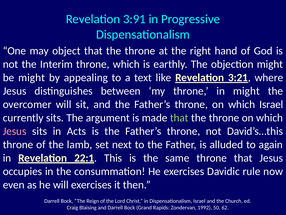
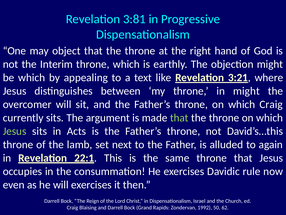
3:91: 3:91 -> 3:81 (134, 19)
be might: might -> which (32, 77)
which Israel: Israel -> Craig (271, 104)
Jesus colour: pink -> light green (15, 131)
